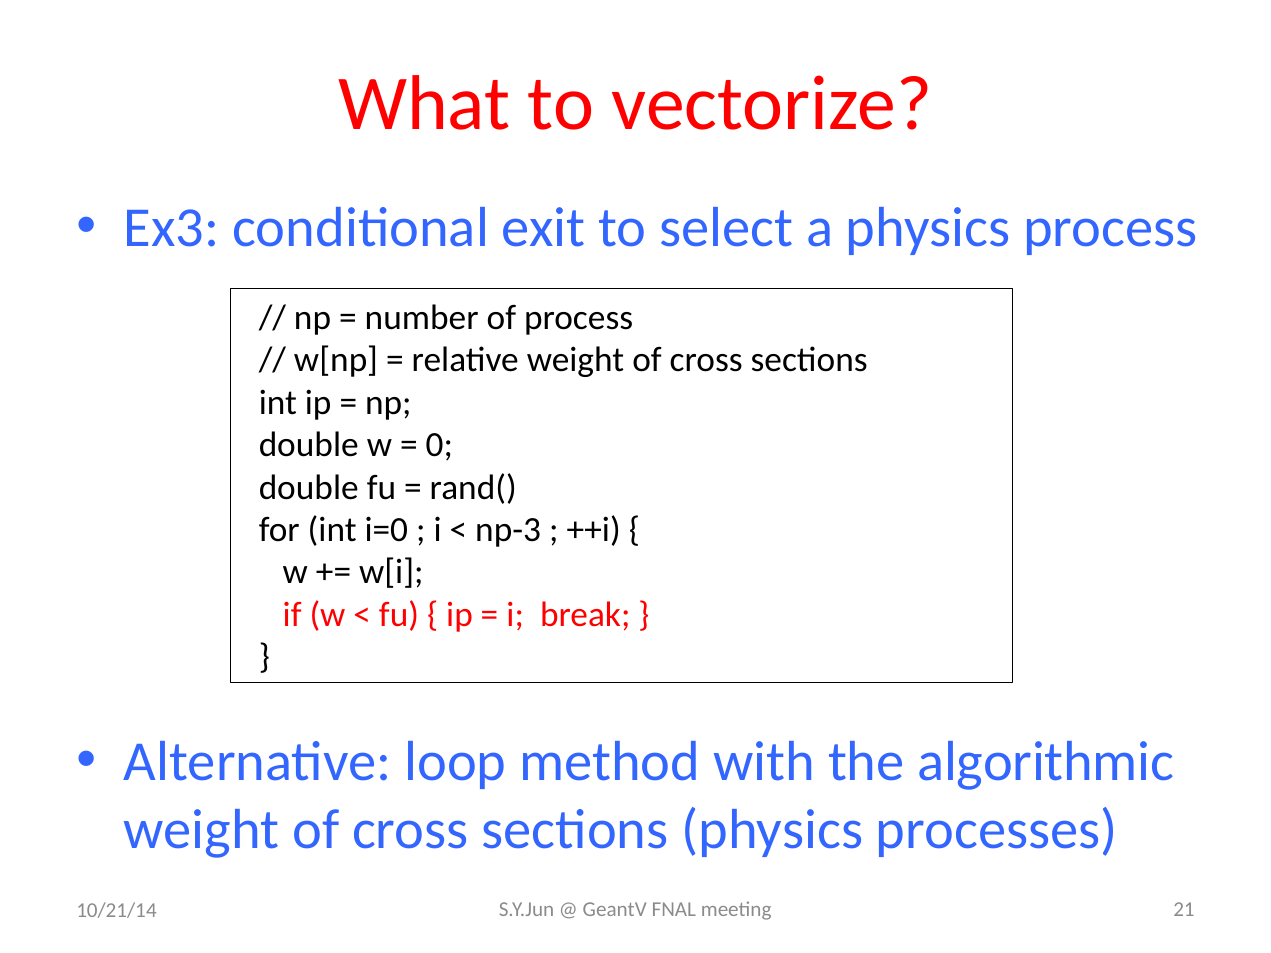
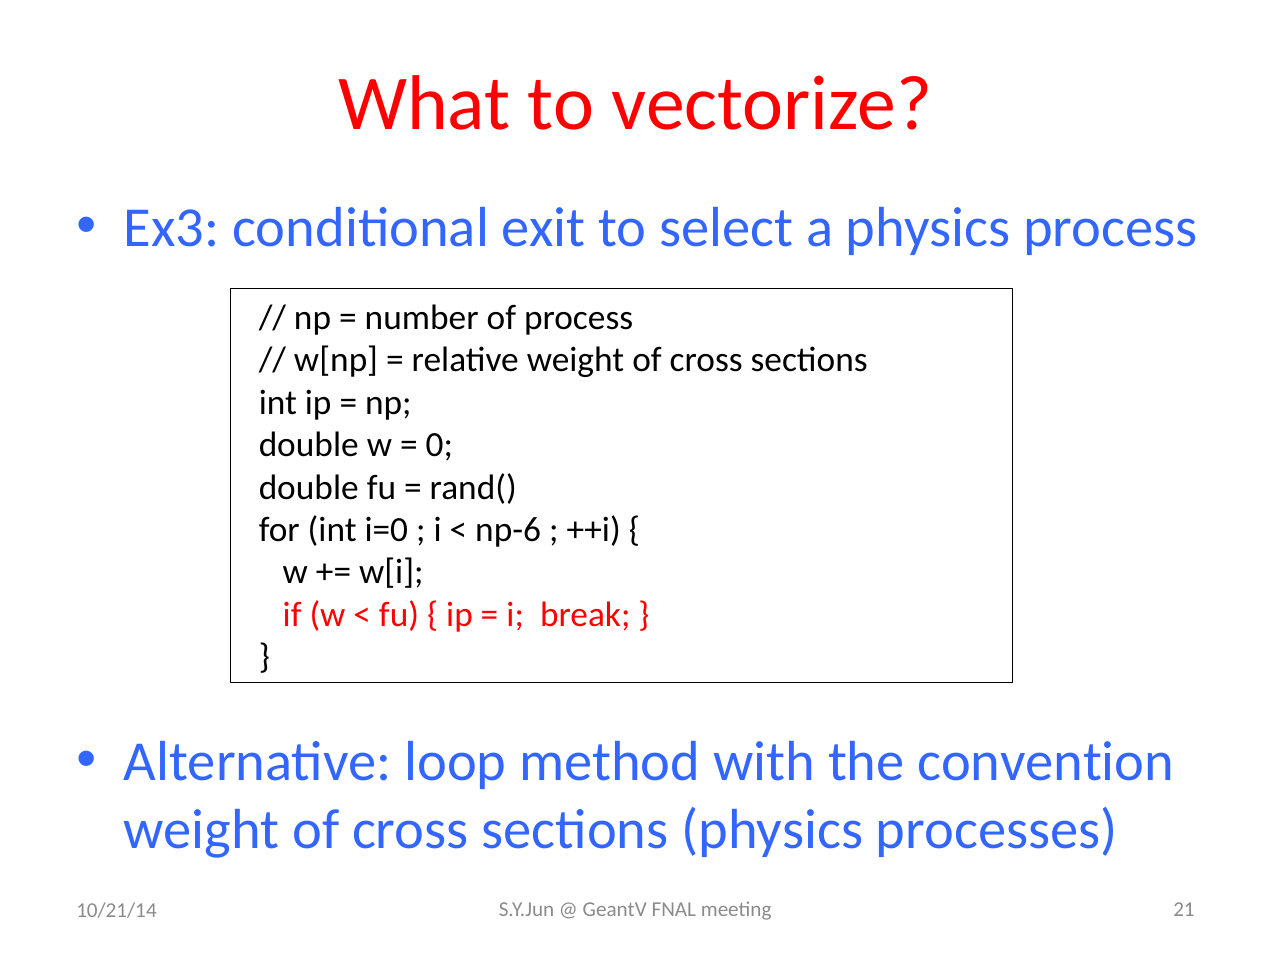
np-3: np-3 -> np-6 (508, 530)
algorithmic: algorithmic -> convention (1046, 762)
